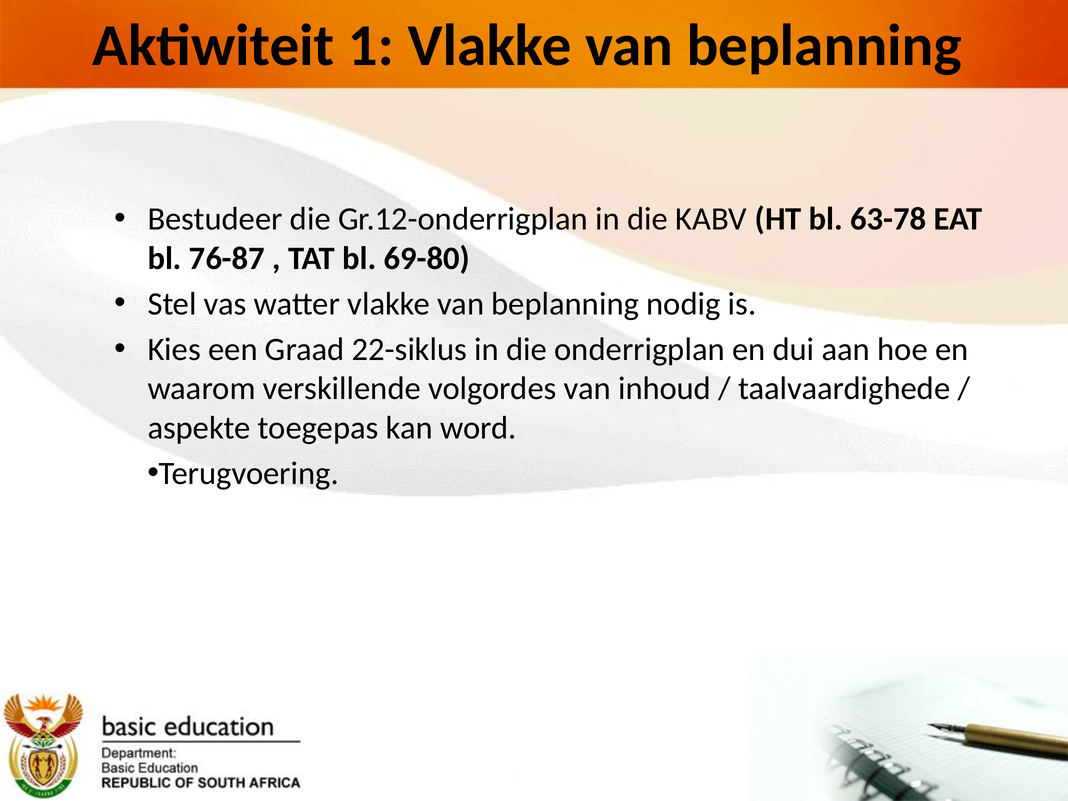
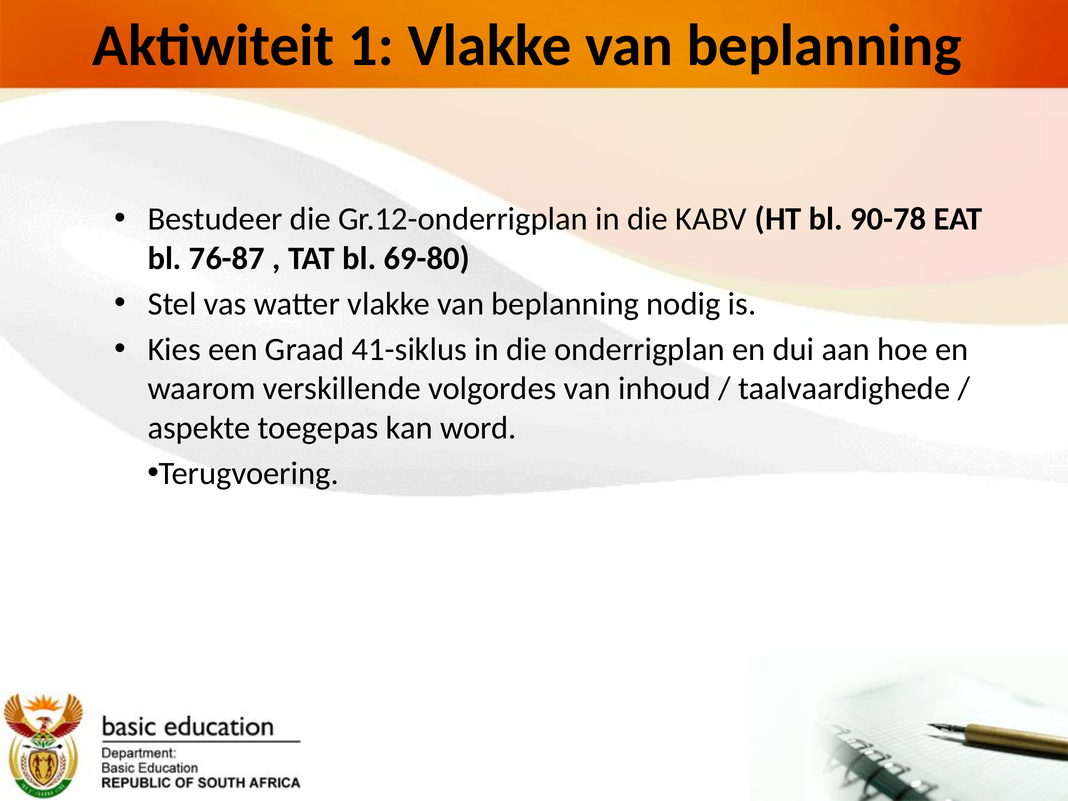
63-78: 63-78 -> 90-78 (888, 219)
22-siklus: 22-siklus -> 41-siklus (409, 350)
